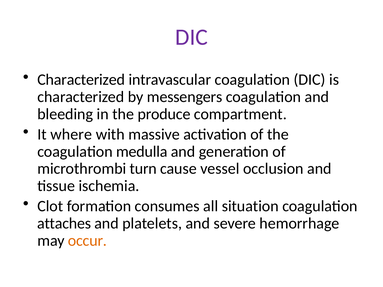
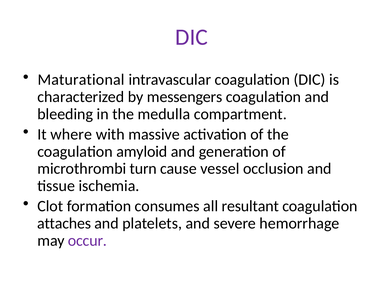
Characterized: Characterized -> Maturational (81, 80)
produce: produce -> medulla (164, 114)
medulla: medulla -> amyloid (142, 152)
situation: situation -> resultant (250, 206)
occur colour: orange -> purple (87, 241)
